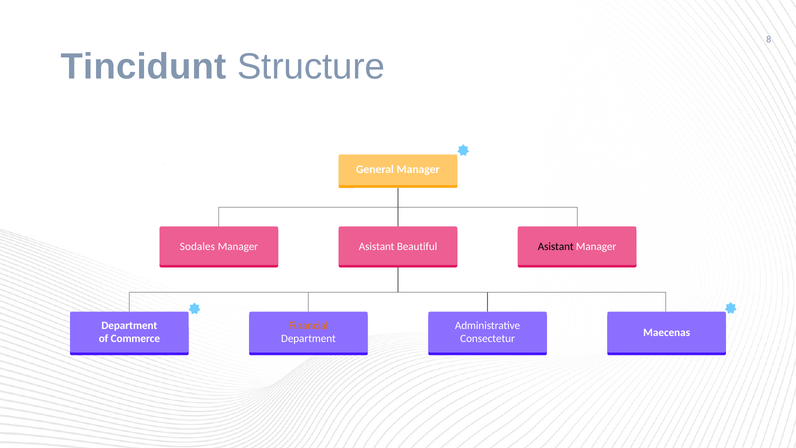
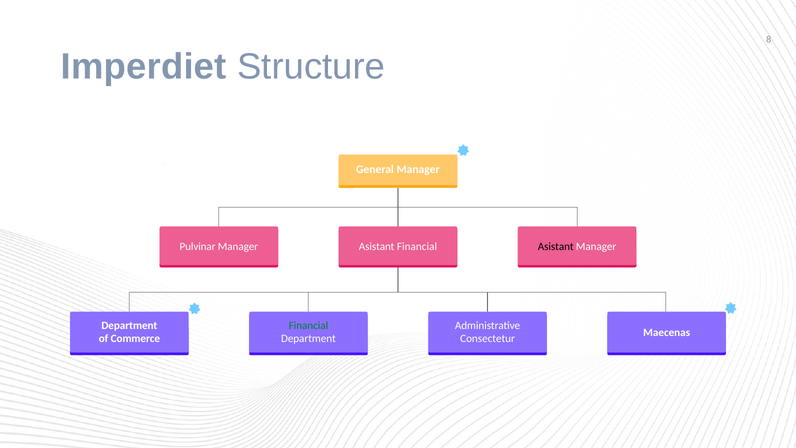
Tincidunt: Tincidunt -> Imperdiet (144, 67)
Sodales: Sodales -> Pulvinar (198, 246)
Asistant Beautiful: Beautiful -> Financial (417, 246)
Financial colour: orange -> green (308, 325)
